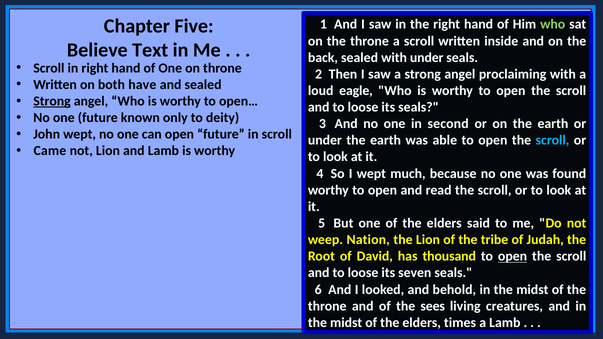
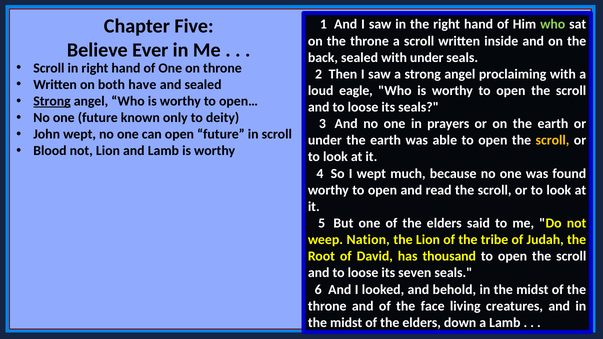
Text: Text -> Ever (150, 50)
second: second -> prayers (448, 124)
scroll colour: light blue -> yellow (552, 140)
Came: Came -> Blood (50, 151)
open underline: present -> none (513, 256)
sees: sees -> face (433, 306)
times: times -> down (460, 323)
